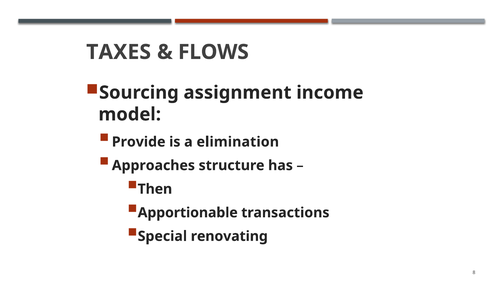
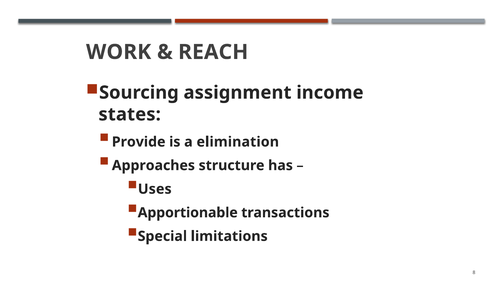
TAXES: TAXES -> WORK (119, 52)
FLOWS: FLOWS -> REACH (213, 52)
model: model -> states (130, 114)
Then: Then -> Uses (155, 189)
renovating: renovating -> limitations (229, 236)
